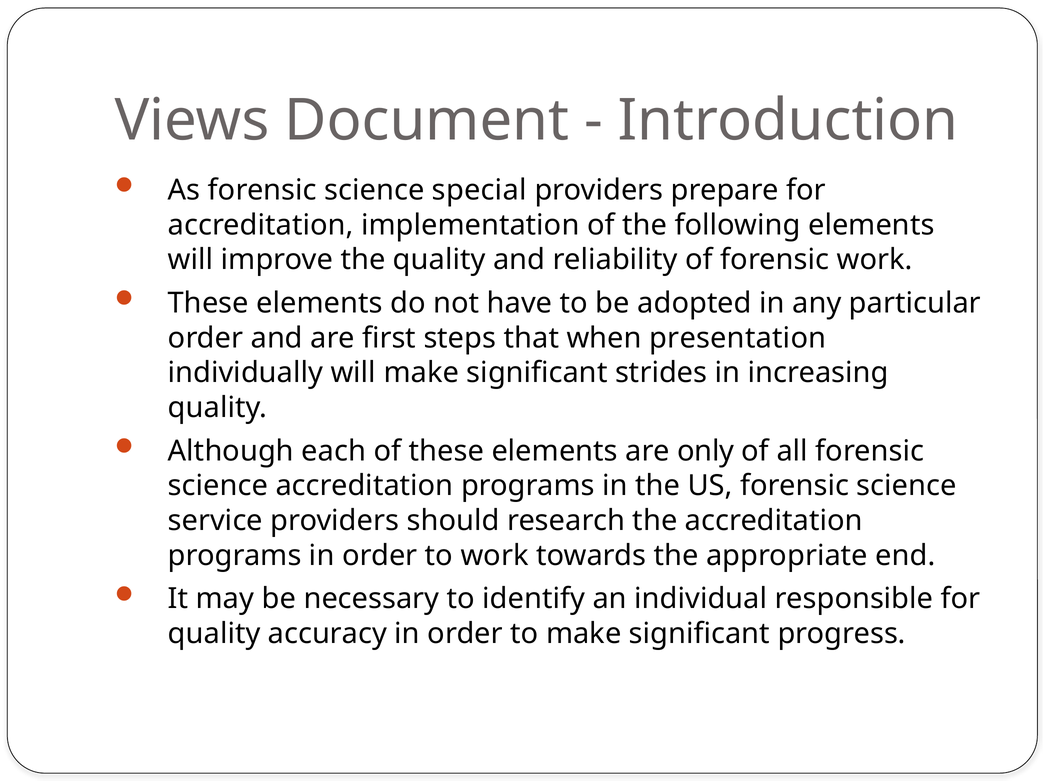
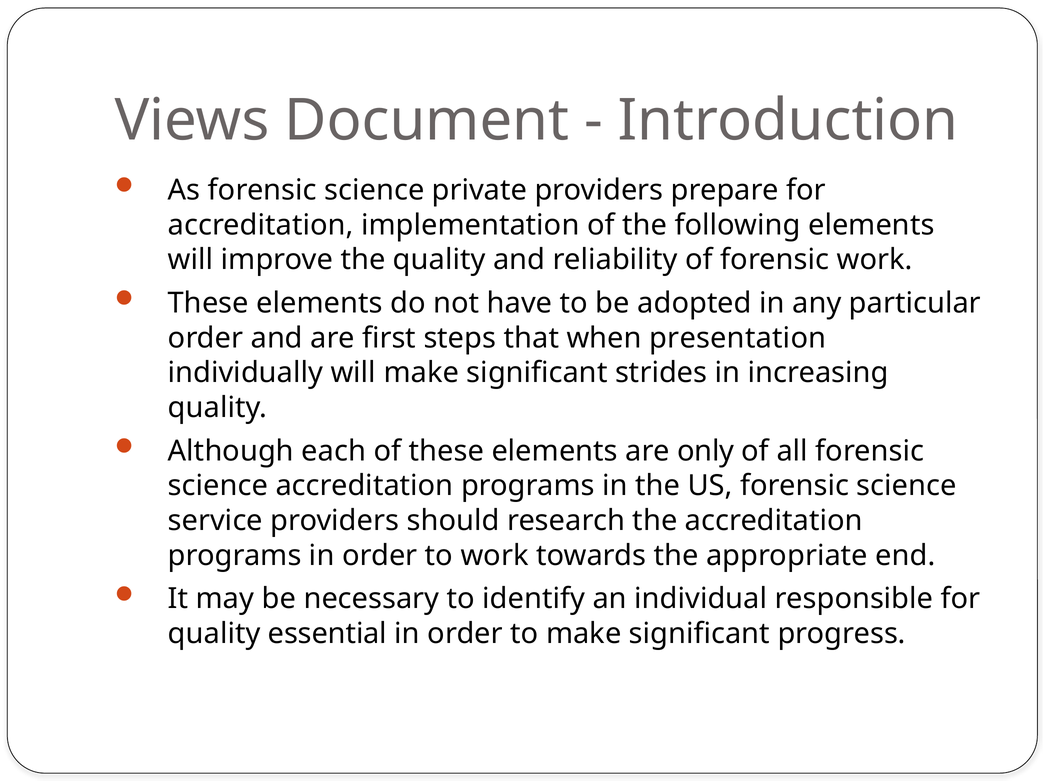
special: special -> private (479, 190)
accuracy: accuracy -> essential (327, 634)
